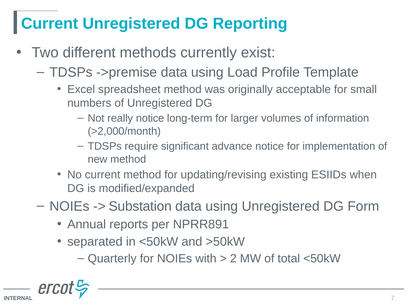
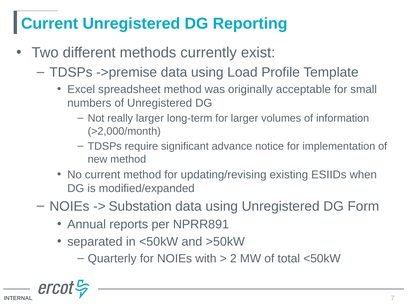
really notice: notice -> larger (150, 118)
